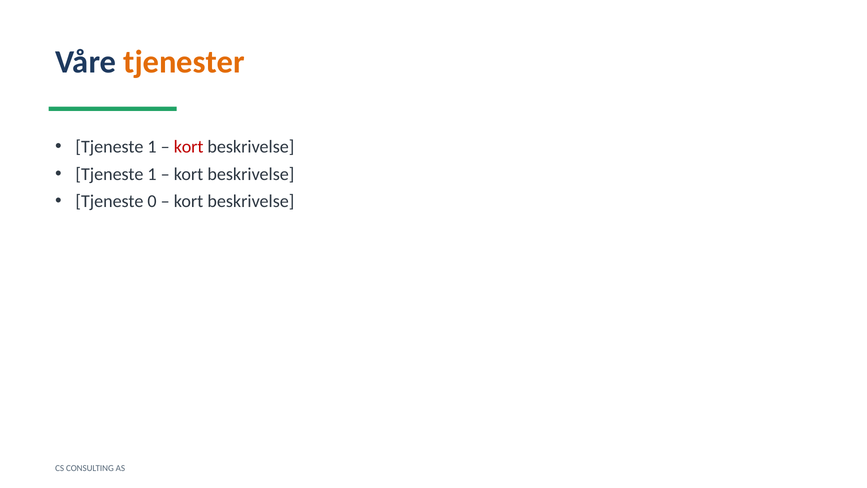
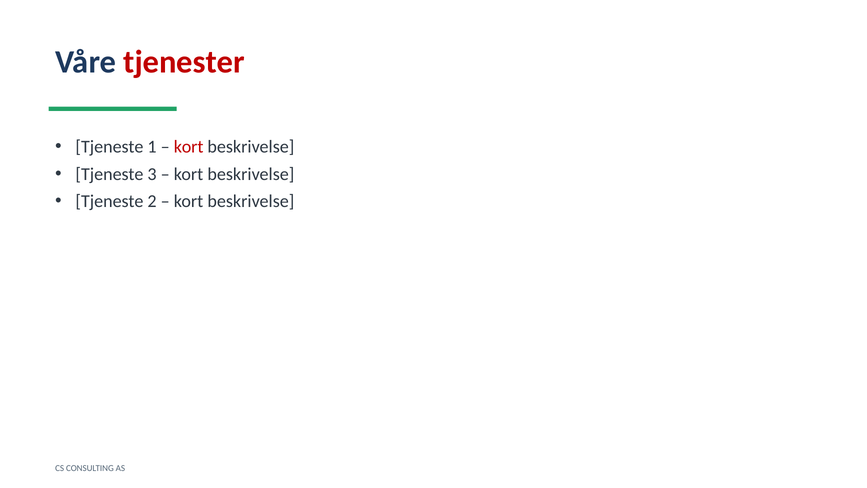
tjenester colour: orange -> red (184, 62)
1: 1 -> 3 (152, 174)
0: 0 -> 2 (152, 201)
